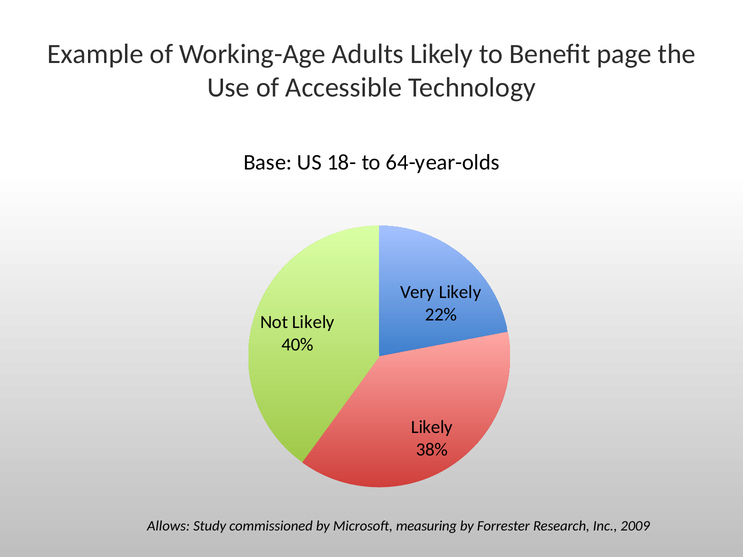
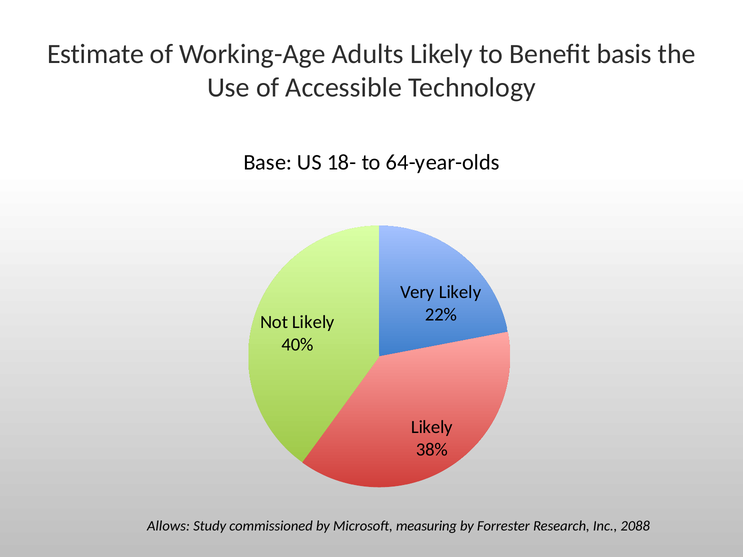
Example: Example -> Estimate (96, 54)
page: page -> basis (624, 54)
2009: 2009 -> 2088 (635, 526)
